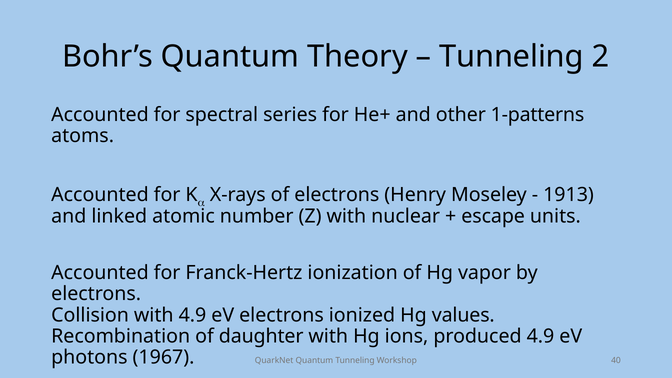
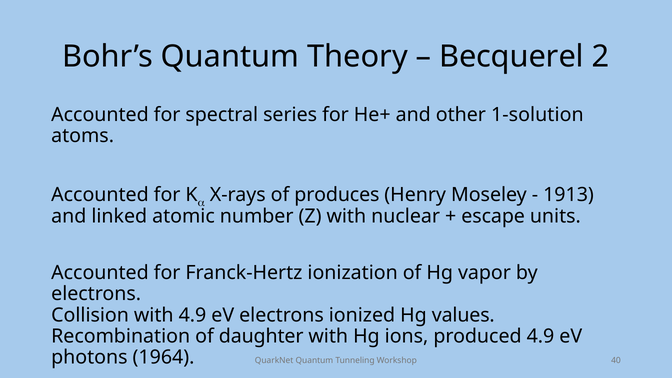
Tunneling: Tunneling -> Becquerel (511, 56)
1-patterns: 1-patterns -> 1-solution (537, 115)
of electrons: electrons -> produces (337, 195)
1967: 1967 -> 1964 (164, 357)
